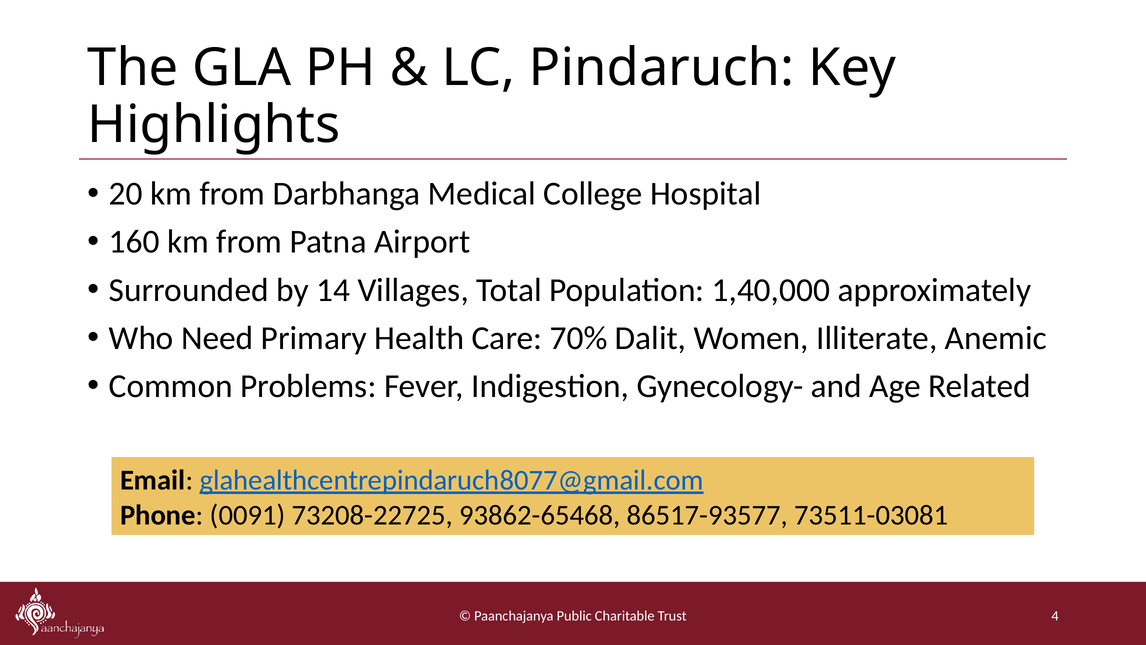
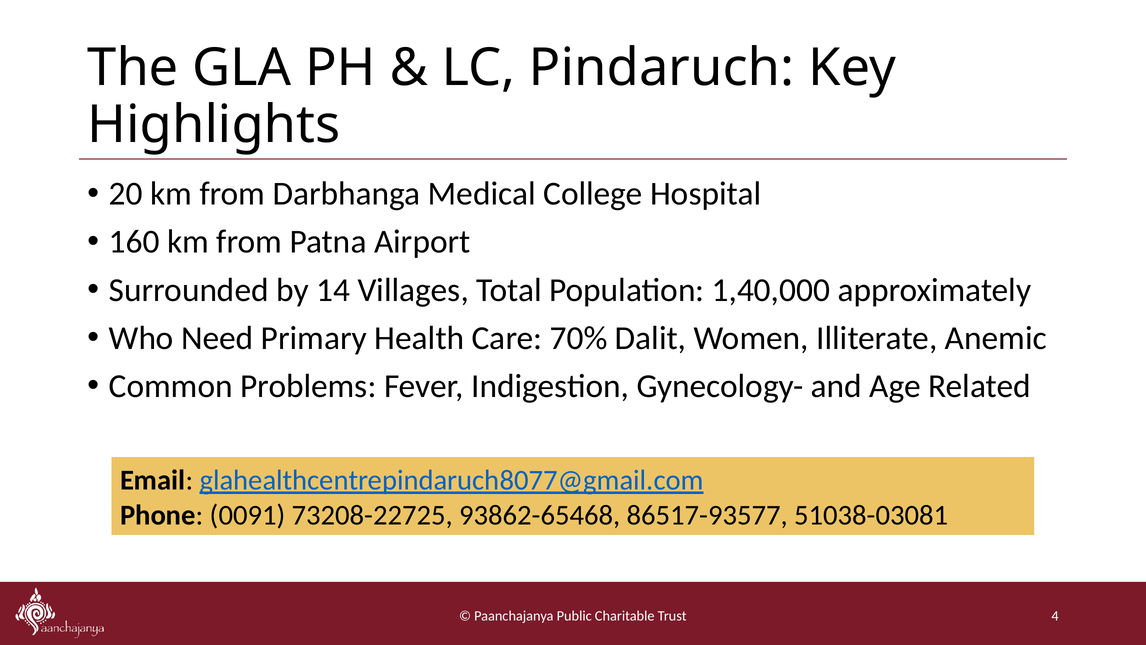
73511-03081: 73511-03081 -> 51038-03081 (871, 515)
